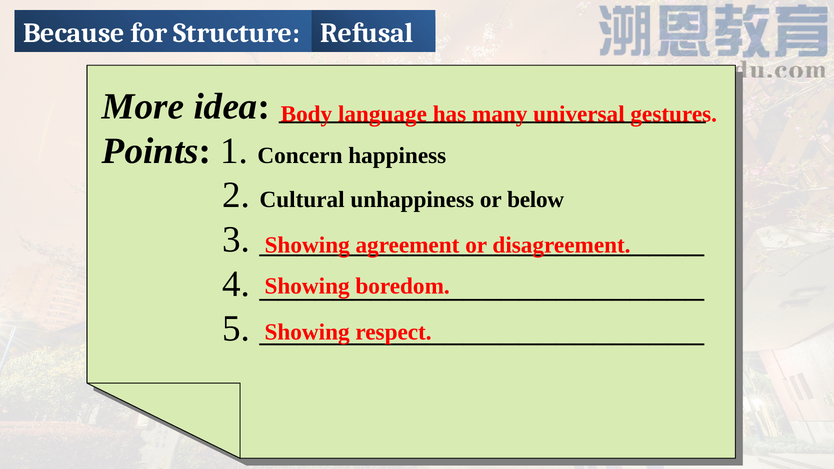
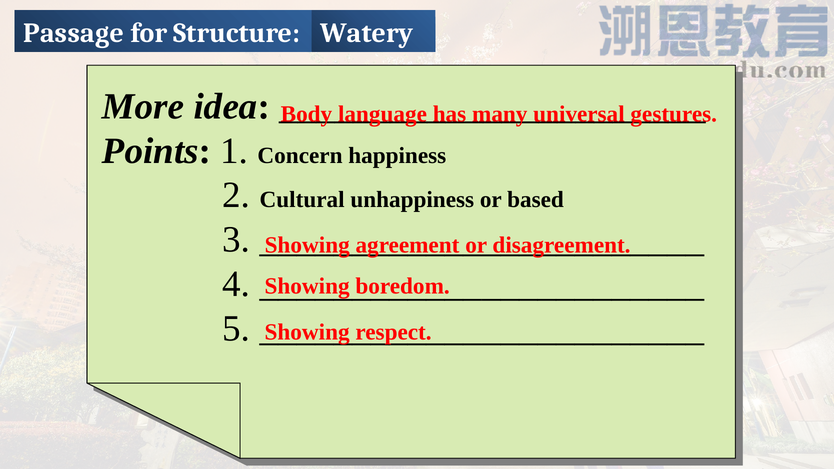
Because: Because -> Passage (74, 33)
Refusal: Refusal -> Watery (367, 33)
below: below -> based (535, 200)
